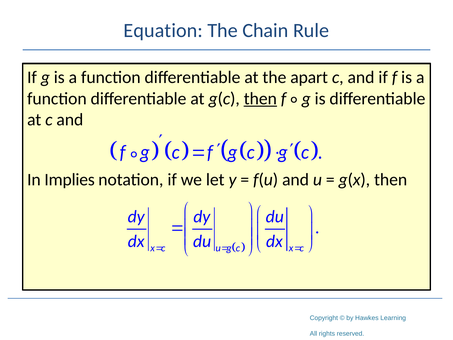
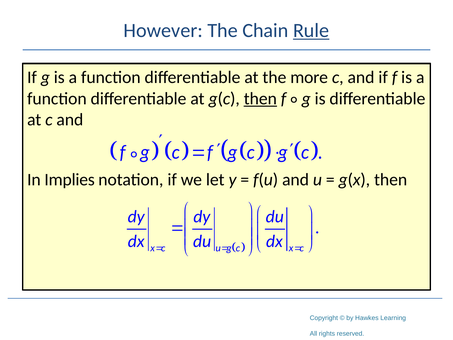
Equation: Equation -> However (163, 30)
Rule underline: none -> present (311, 30)
apart: apart -> more (309, 77)
